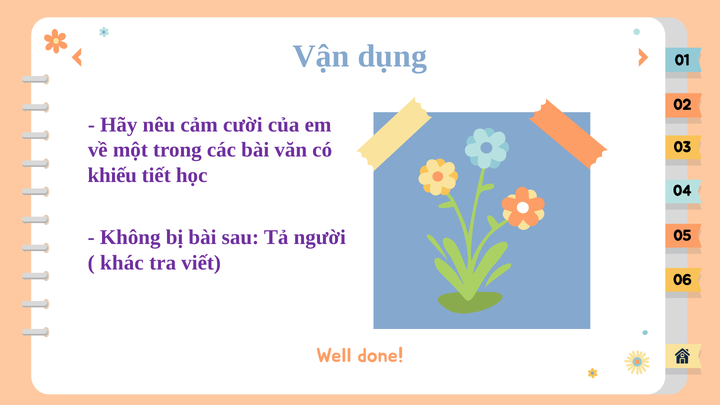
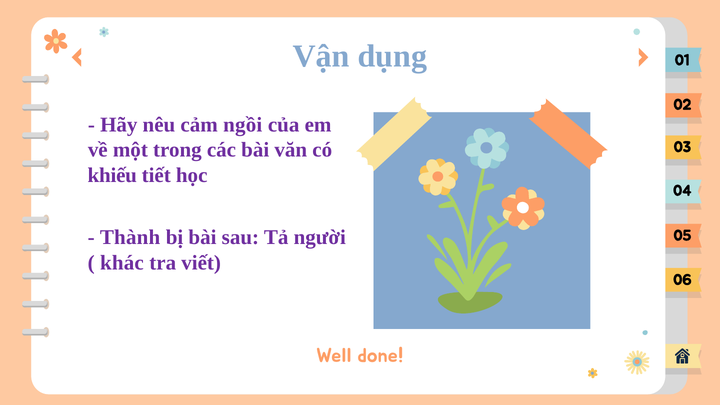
cười: cười -> ngồi (243, 125)
Không: Không -> Thành (130, 238)
